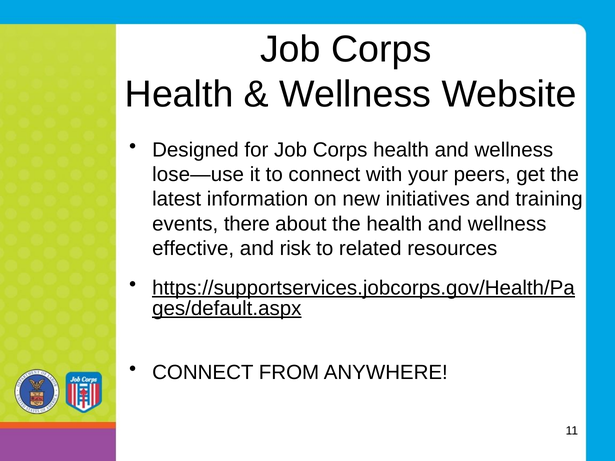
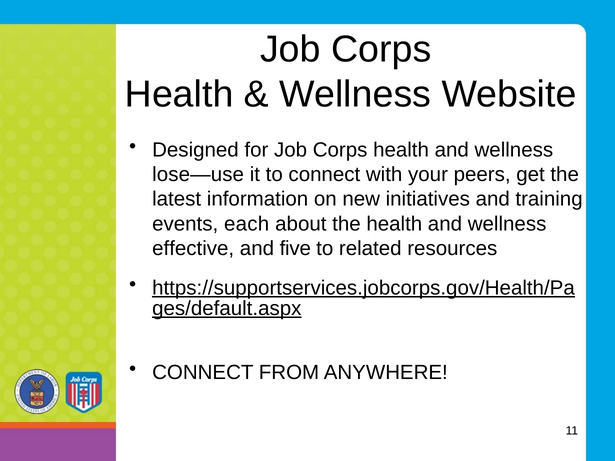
there: there -> each (247, 224)
risk: risk -> five (295, 248)
